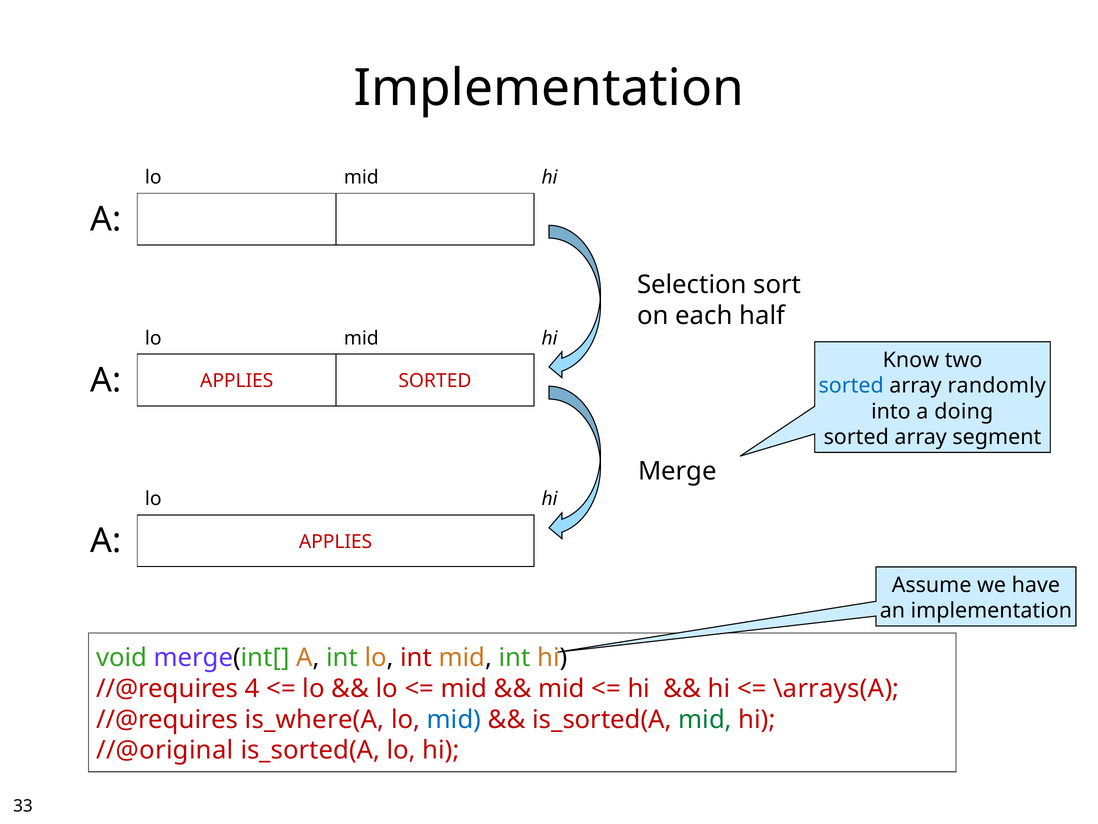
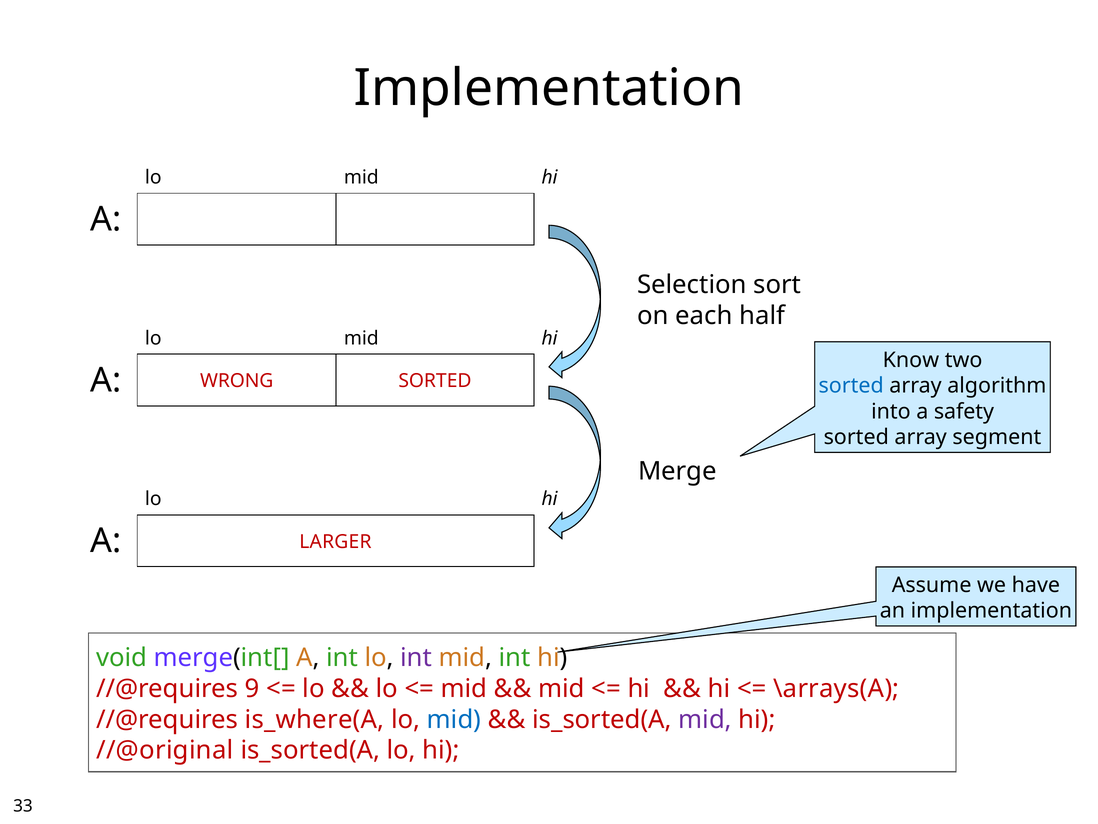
APPLIES: APPLIES -> WRONG (237, 381)
randomly: randomly -> algorithm (997, 385)
doing: doing -> safety (964, 411)
APPLIES: APPLIES -> LARGER (335, 541)
int colour: red -> purple (416, 657)
4: 4 -> 9 (252, 688)
mid colour: green -> purple (705, 719)
